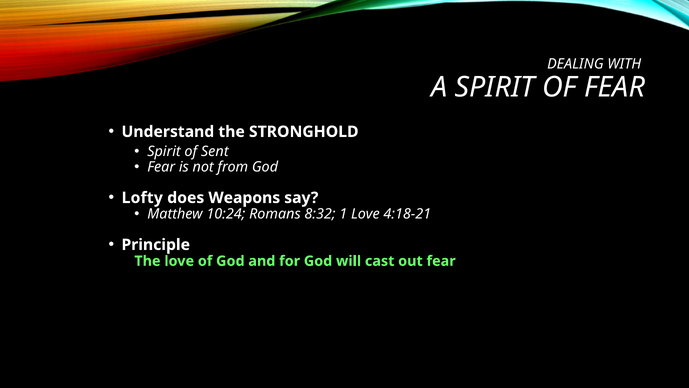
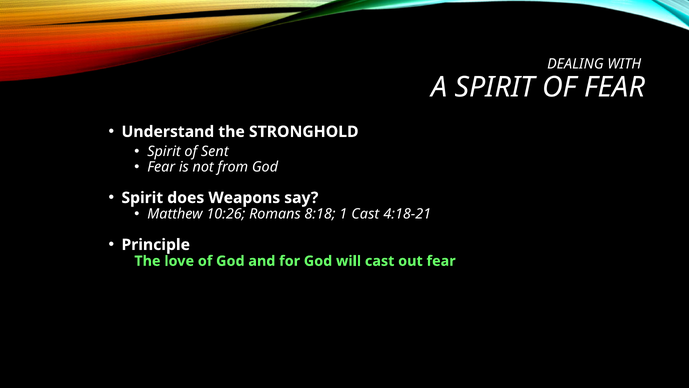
Lofty: Lofty -> Spirit (142, 198)
10:24: 10:24 -> 10:26 (226, 214)
8:32: 8:32 -> 8:18 (320, 214)
1 Love: Love -> Cast (365, 214)
